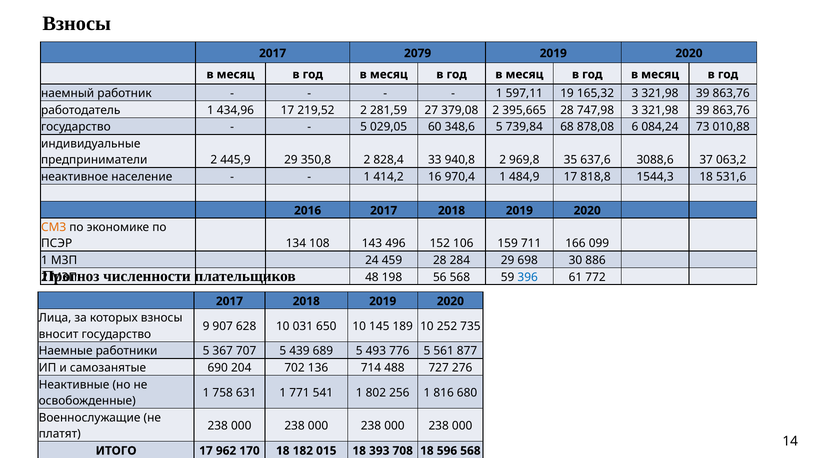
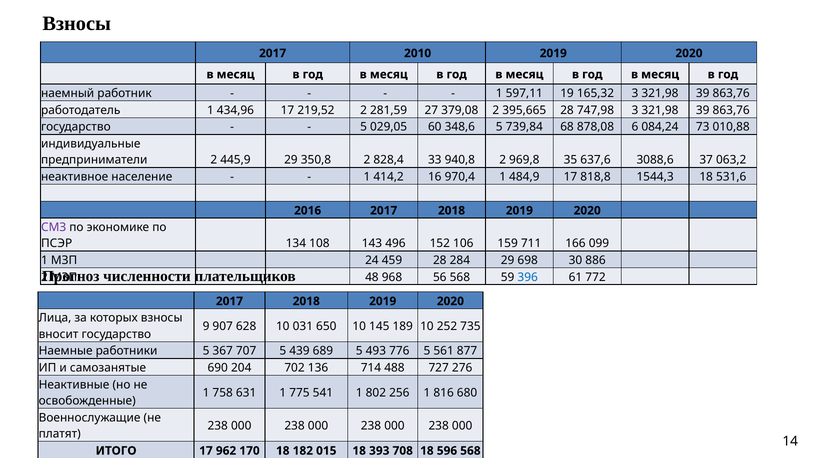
2079: 2079 -> 2010 (418, 53)
СМЗ colour: orange -> purple (54, 227)
198: 198 -> 968 (392, 277)
771: 771 -> 775 (299, 392)
